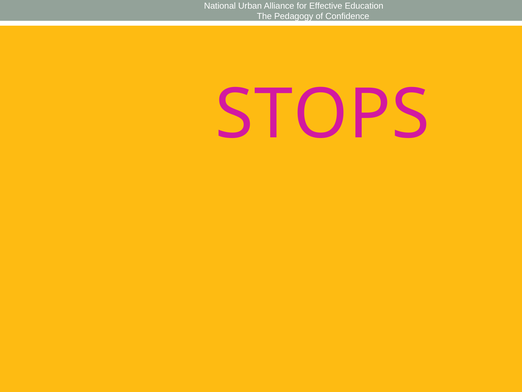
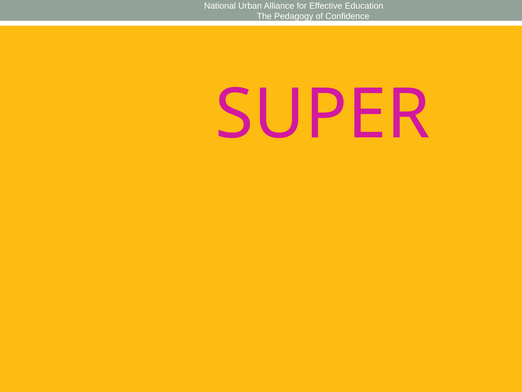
STOPS: STOPS -> SUPER (323, 114)
